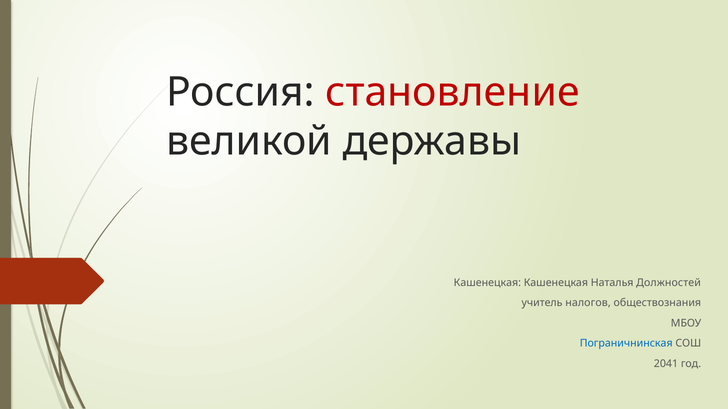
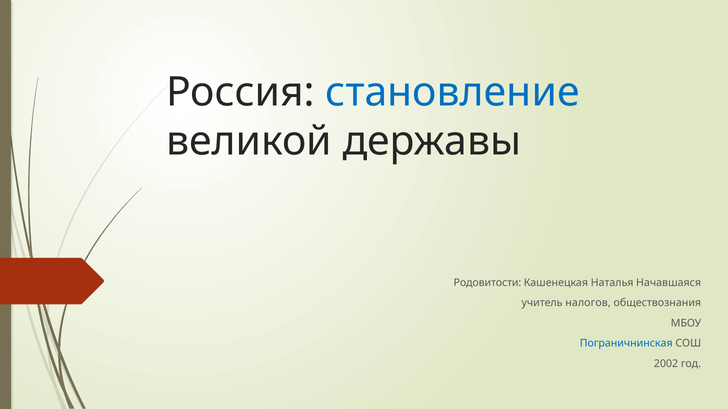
становление colour: red -> blue (452, 92)
Кашенецкая: Кашенецкая -> Родовитости (487, 283)
Должностей: Должностей -> Начавшаяся (669, 283)
2041: 2041 -> 2002 (666, 364)
